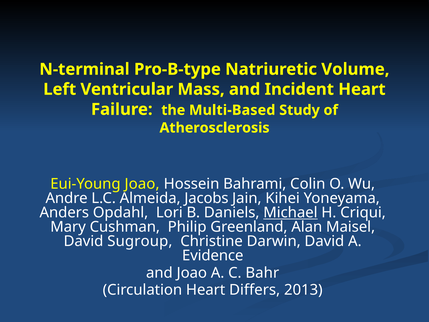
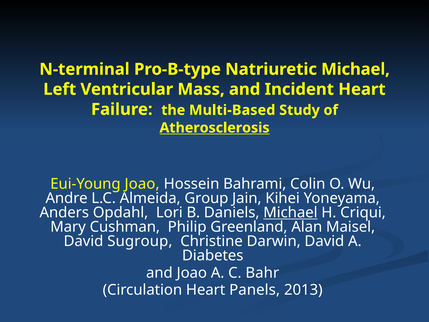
Natriuretic Volume: Volume -> Michael (355, 69)
Atherosclerosis underline: none -> present (215, 128)
Jacobs: Jacobs -> Group (206, 198)
Evidence: Evidence -> Diabetes (213, 255)
Differs: Differs -> Panels (255, 290)
